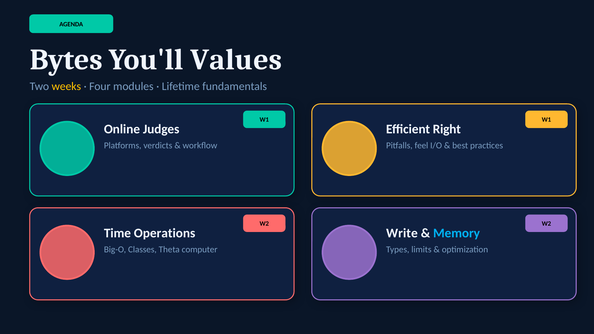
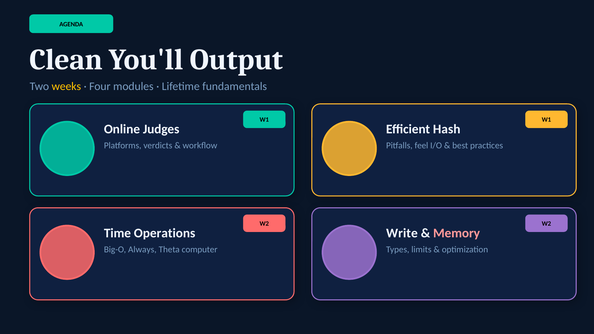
Bytes: Bytes -> Clean (66, 60)
Values: Values -> Output (237, 60)
Right: Right -> Hash (447, 129)
Memory colour: light blue -> pink (457, 233)
Classes: Classes -> Always (142, 250)
